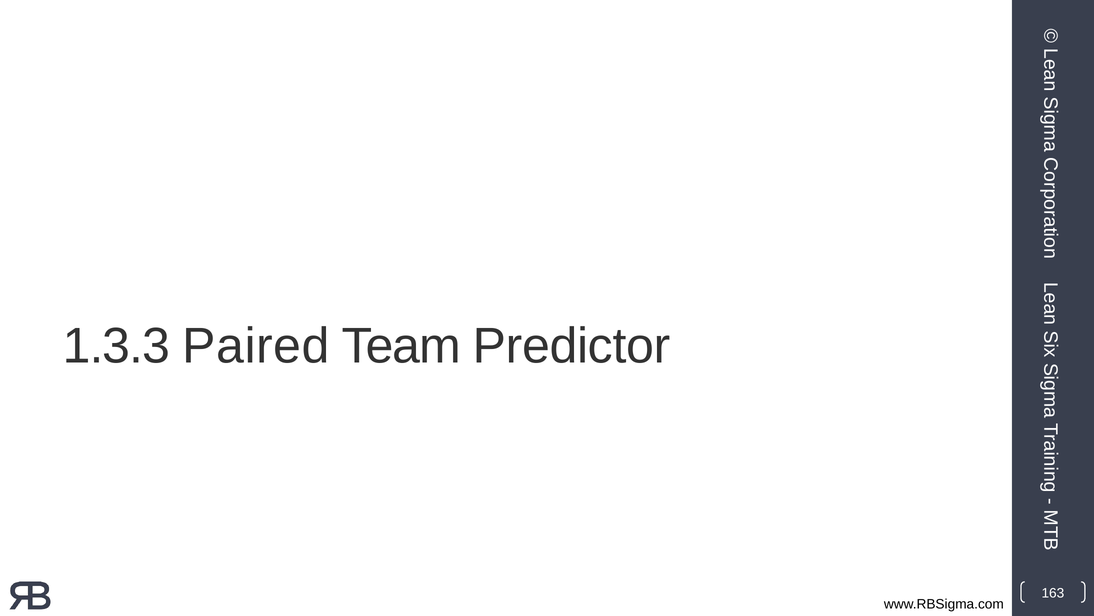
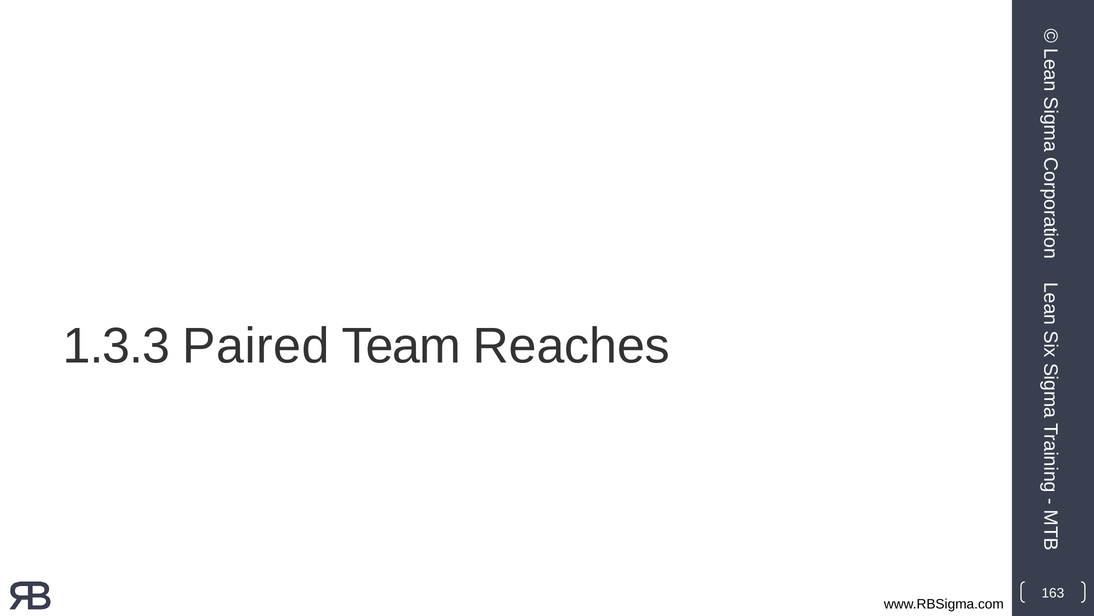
Predictor: Predictor -> Reaches (571, 346)
